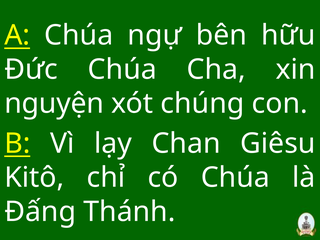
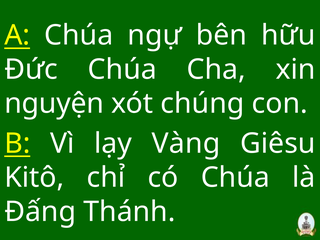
Chan: Chan -> Vàng (186, 143)
